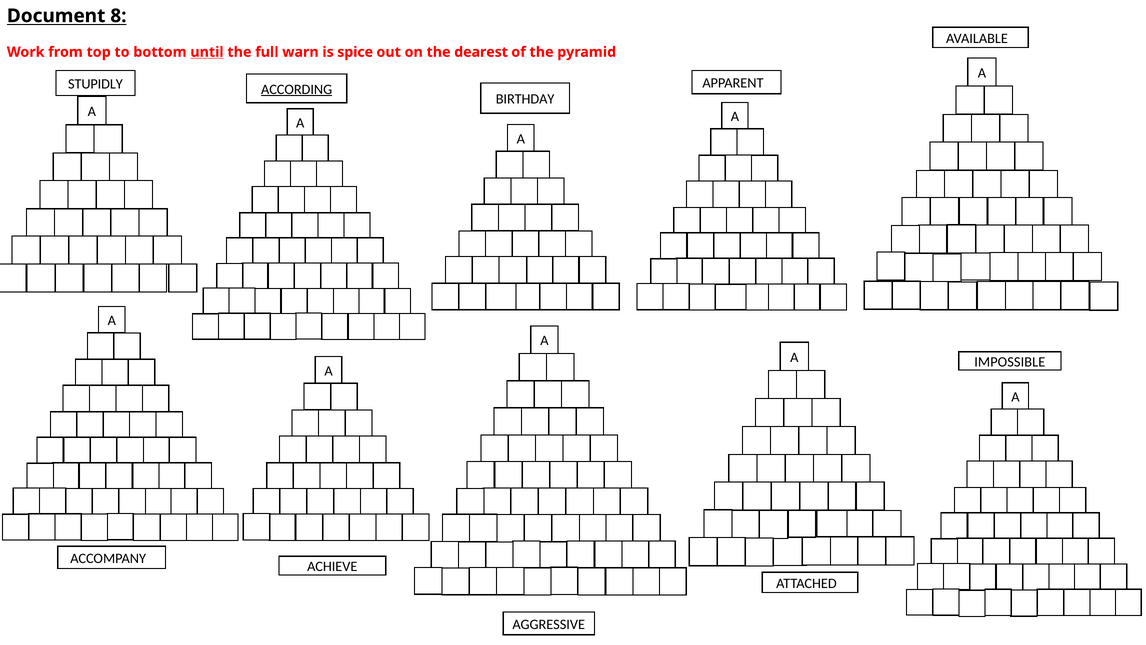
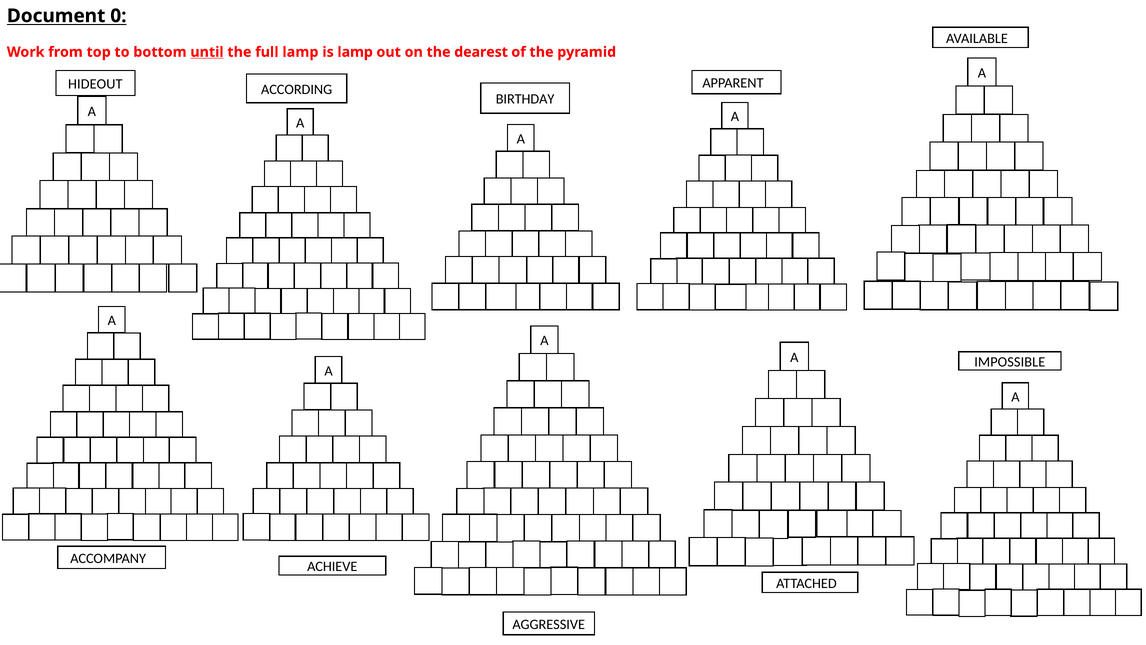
8: 8 -> 0 (118, 16)
full warn: warn -> lamp (300, 52)
is spice: spice -> lamp (355, 52)
STUPIDLY: STUPIDLY -> HIDEOUT (95, 84)
ACCORDING underline: present -> none (297, 89)
